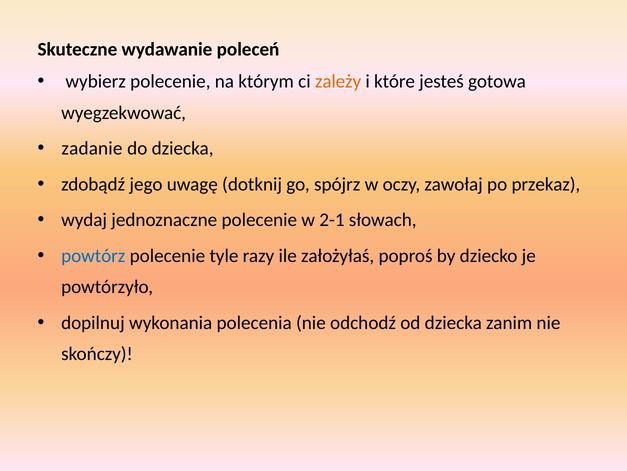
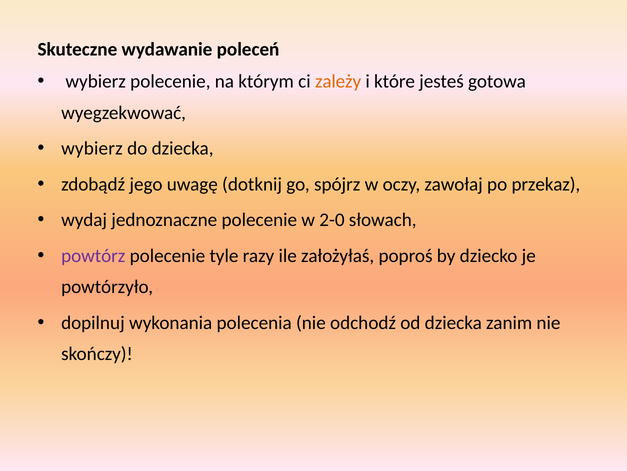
zadanie: zadanie -> wybierz (92, 148)
2-1: 2-1 -> 2-0 (332, 220)
powtórz colour: blue -> purple (93, 255)
